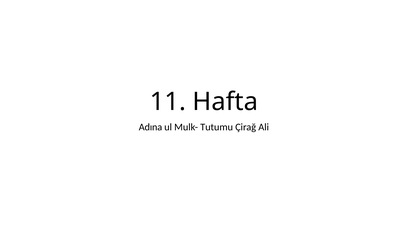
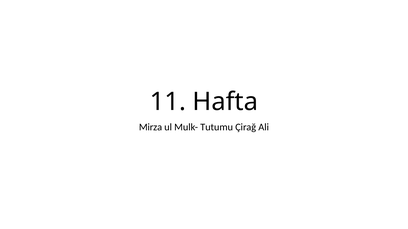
Adına: Adına -> Mirza (151, 128)
